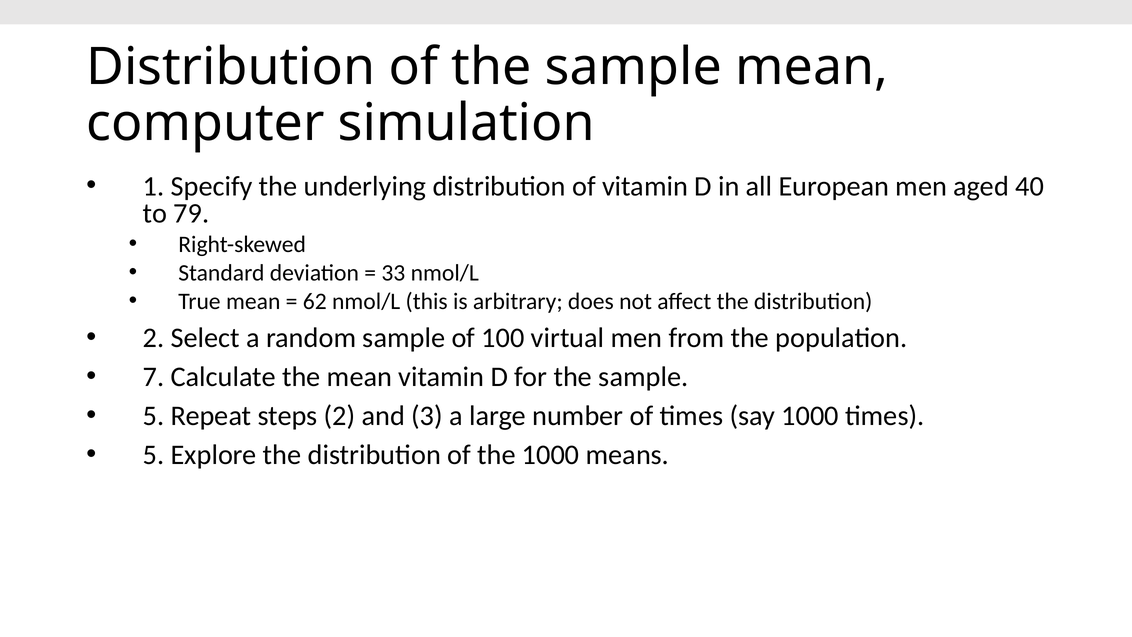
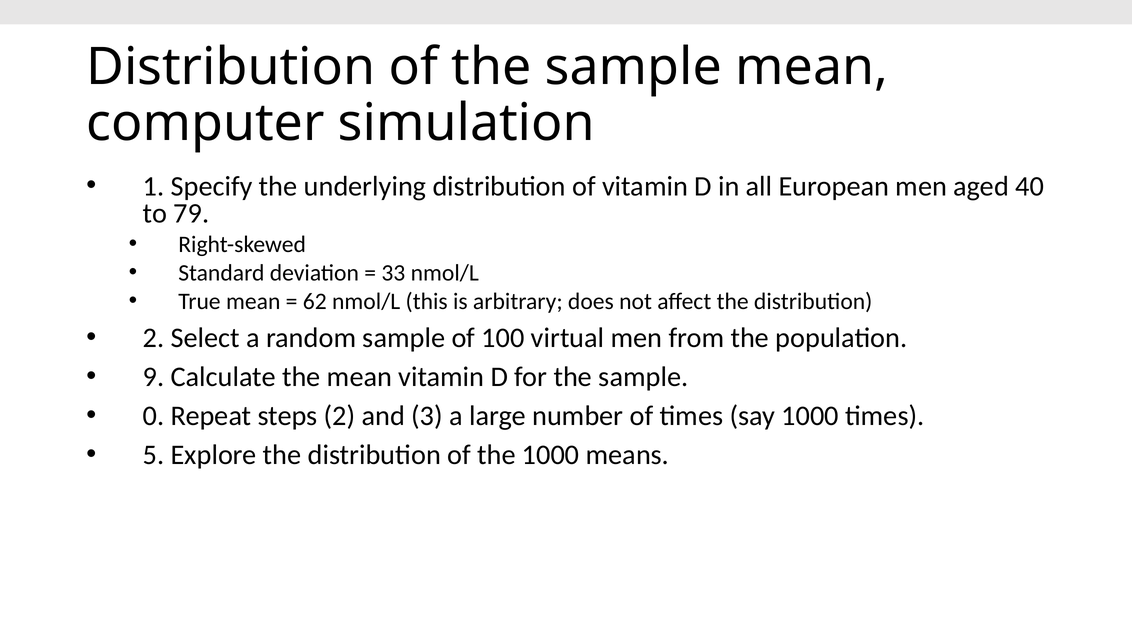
7: 7 -> 9 (154, 377)
5: 5 -> 0 (154, 416)
